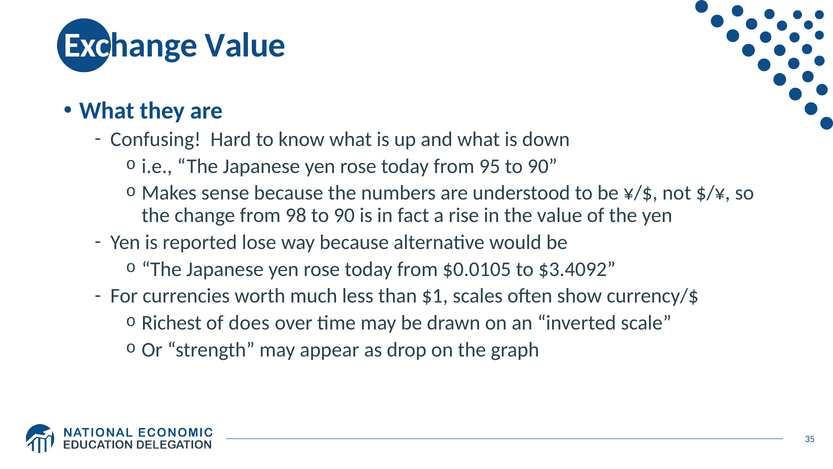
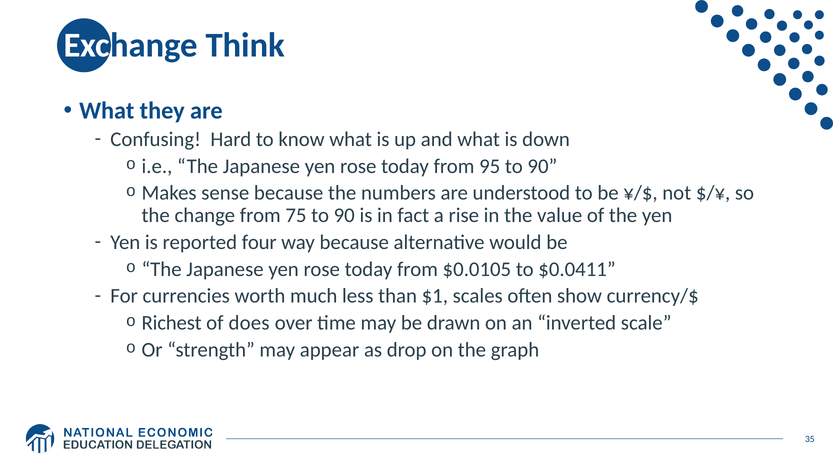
Exchange Value: Value -> Think (245, 45)
98: 98 -> 75 (296, 215)
lose: lose -> four (259, 242)
$3.4092: $3.4092 -> $0.0411 (577, 269)
